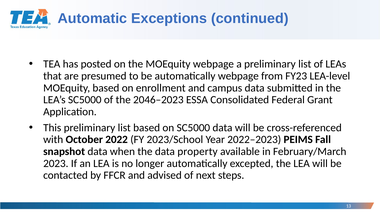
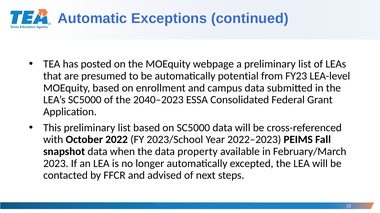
automatically webpage: webpage -> potential (238, 76)
2046–2023: 2046–2023 -> 2040–2023 (158, 100)
